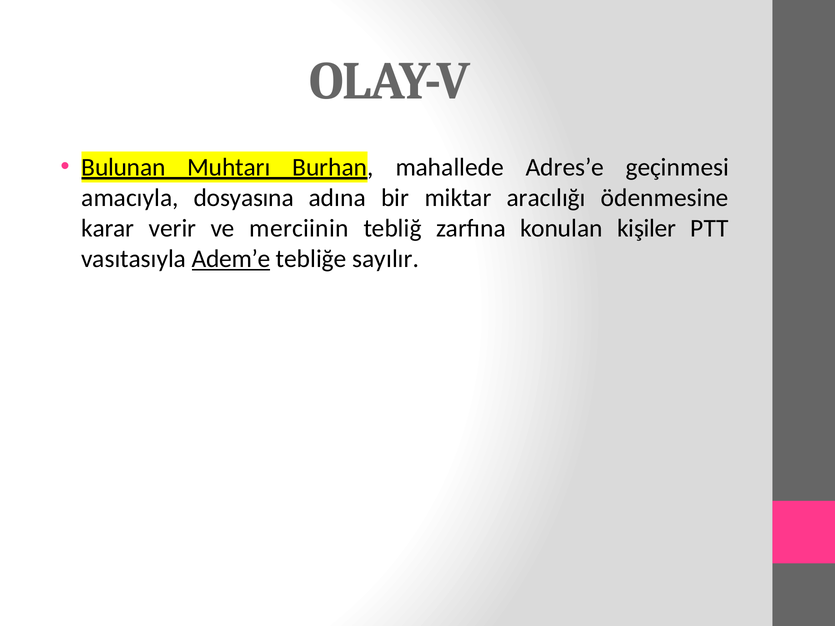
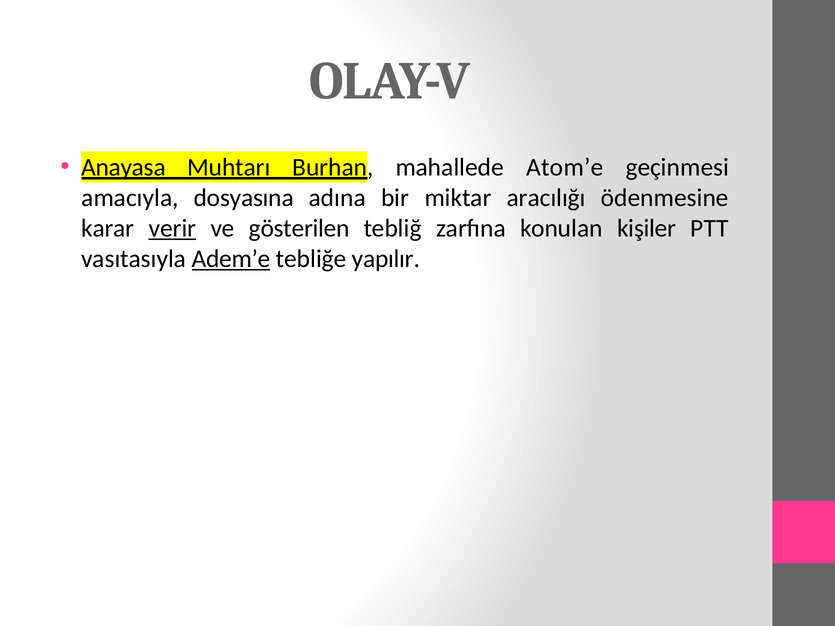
Bulunan: Bulunan -> Anayasa (123, 167)
Adres’e: Adres’e -> Atom’e (565, 167)
verir underline: none -> present (172, 229)
merciinin: merciinin -> gösterilen (299, 229)
sayılır: sayılır -> yapılır (386, 259)
